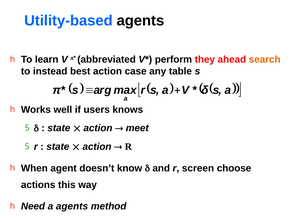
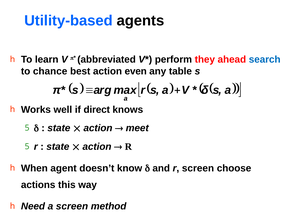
search colour: orange -> blue (265, 59)
instead: instead -> chance (50, 71)
case: case -> even (136, 71)
users: users -> direct (97, 109)
a agents: agents -> screen (72, 206)
